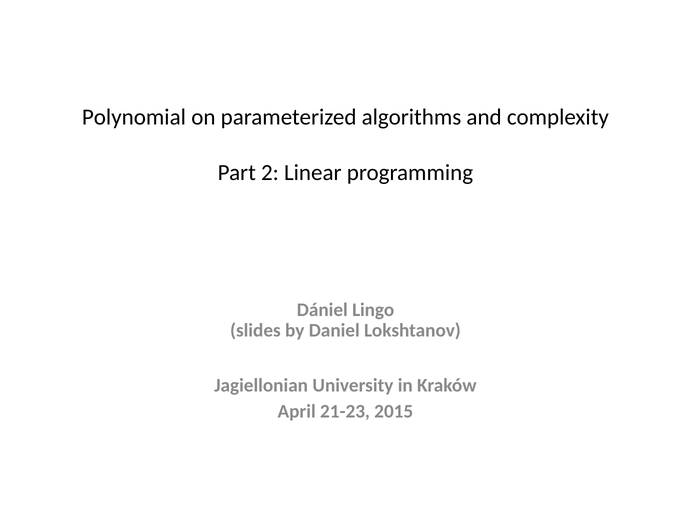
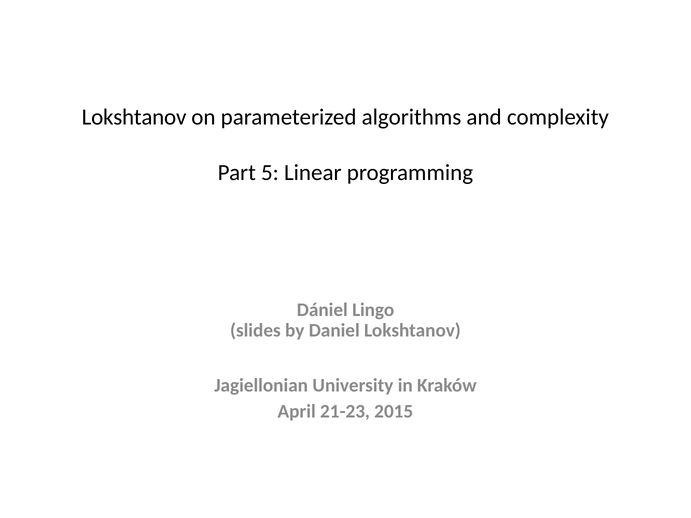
Polynomial: Polynomial -> Lokshtanov (134, 117)
2: 2 -> 5 (270, 173)
